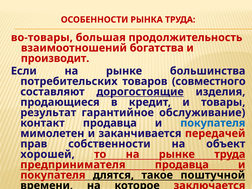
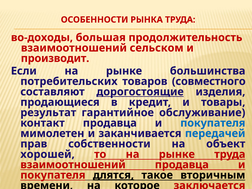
во-товары: во-товары -> во-доходы (42, 38)
богатства: богатства -> сельском (157, 48)
передачей colour: red -> blue (215, 133)
предпринимателя: предпринимателя -> взаимоотношений (73, 165)
длятся underline: none -> present (113, 175)
поштучной: поштучной -> вторичным (213, 175)
